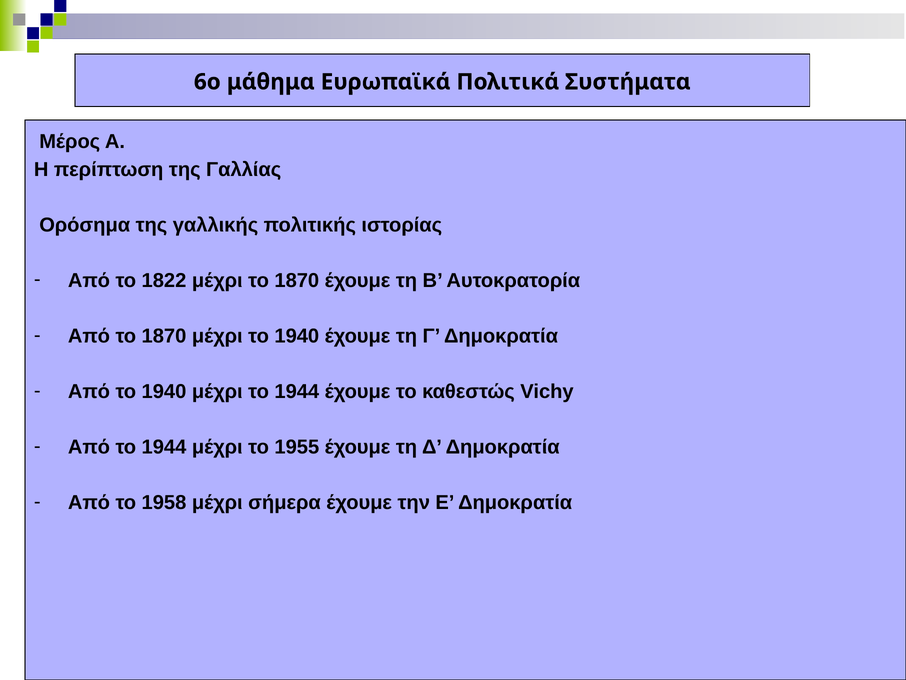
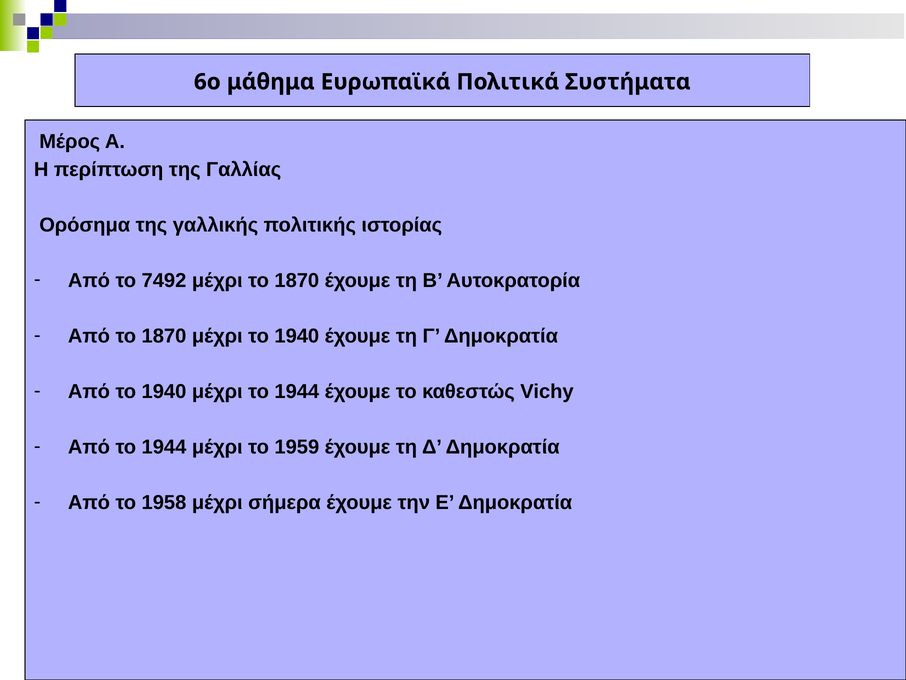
1822: 1822 -> 7492 (164, 280)
1955: 1955 -> 1959 (297, 447)
